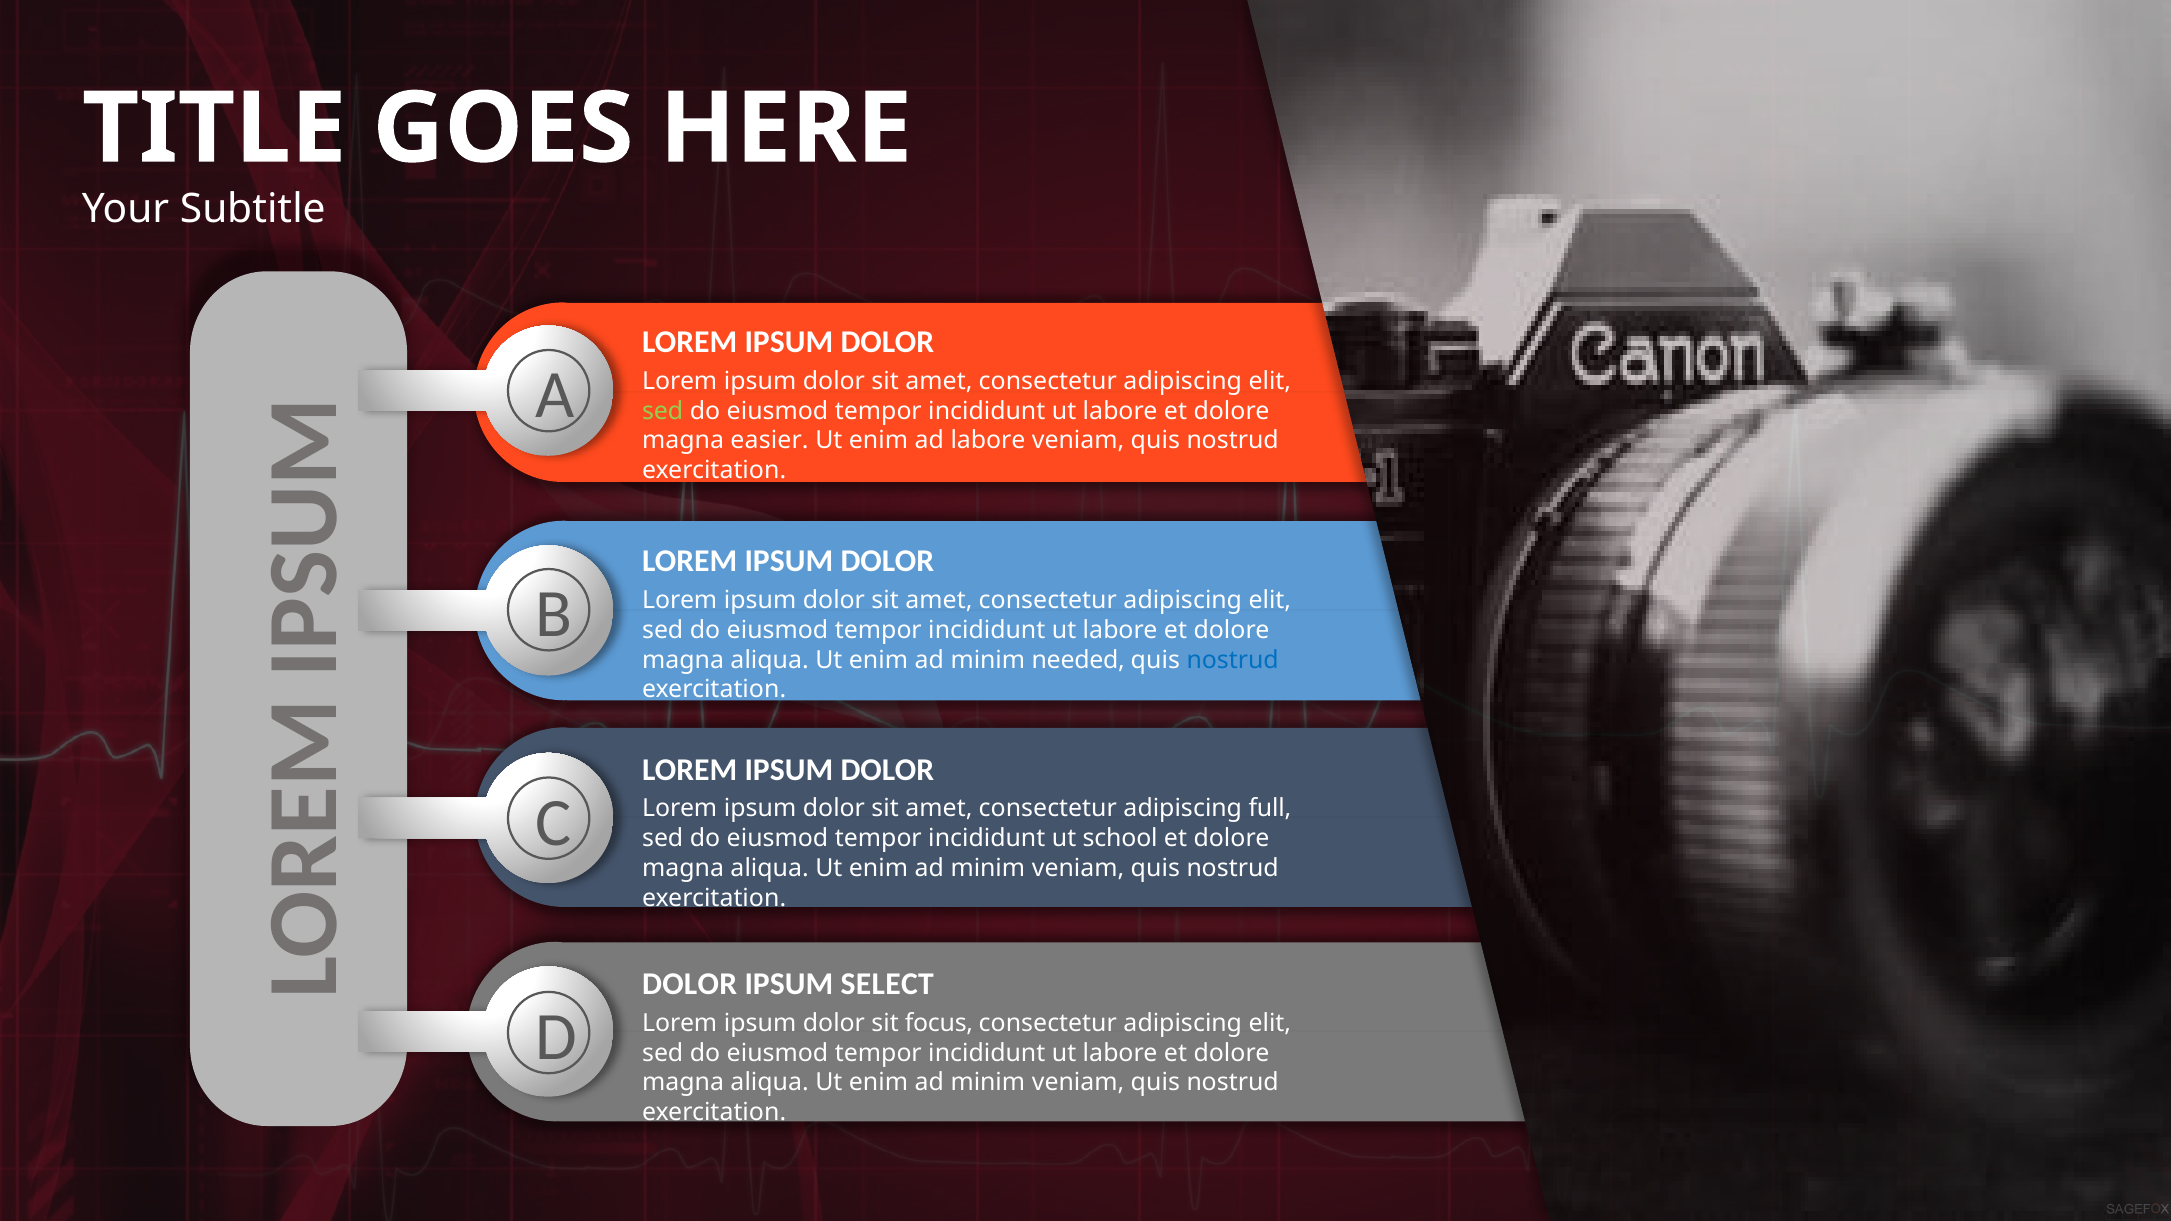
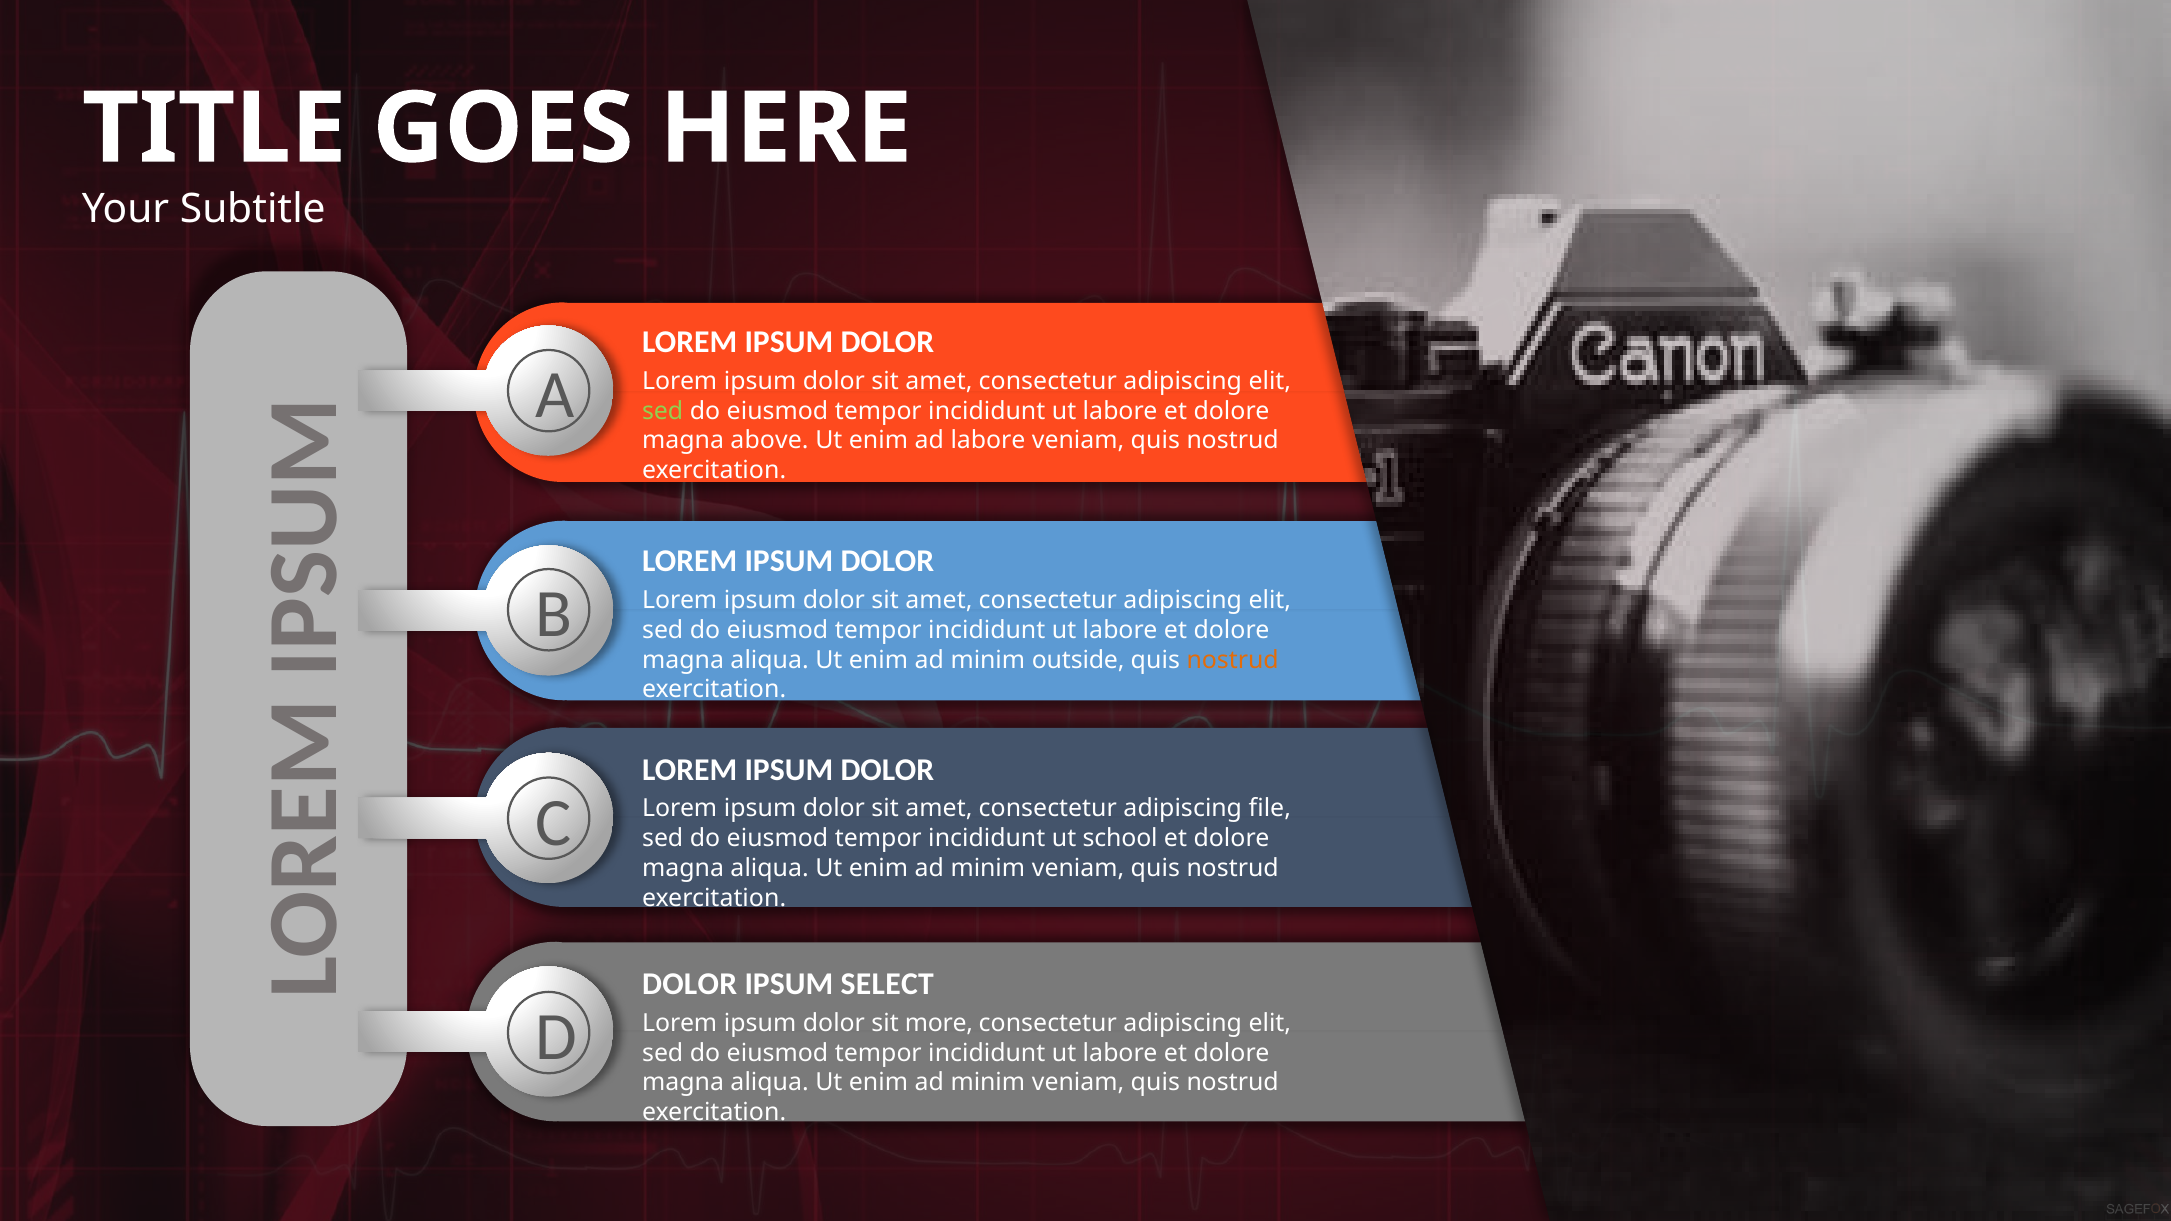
easier: easier -> above (770, 441)
needed: needed -> outside (1078, 660)
nostrud colour: blue -> orange (1233, 660)
full: full -> file (1270, 809)
focus: focus -> more (939, 1023)
